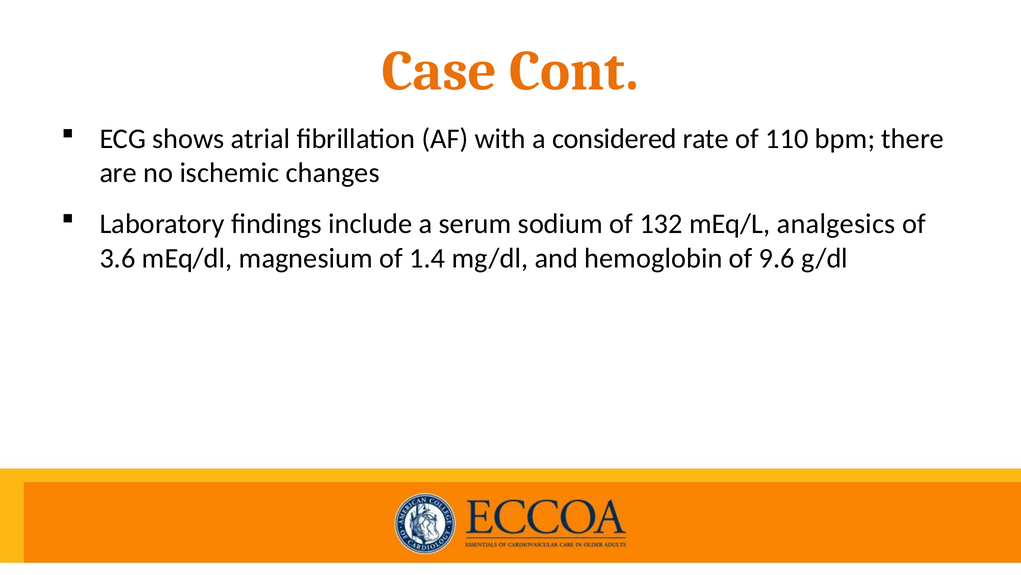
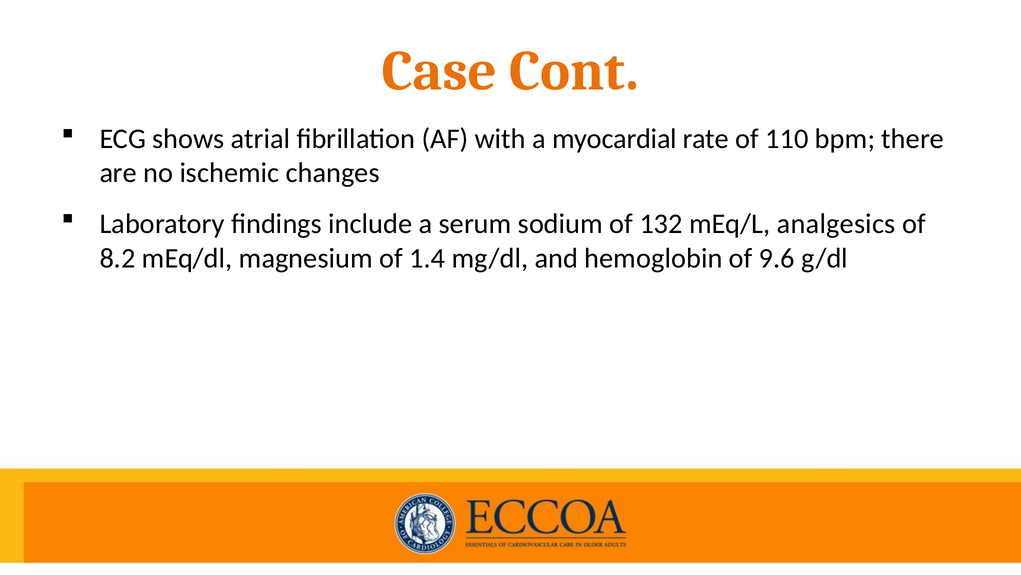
considered: considered -> myocardial (614, 139)
3.6: 3.6 -> 8.2 (117, 258)
